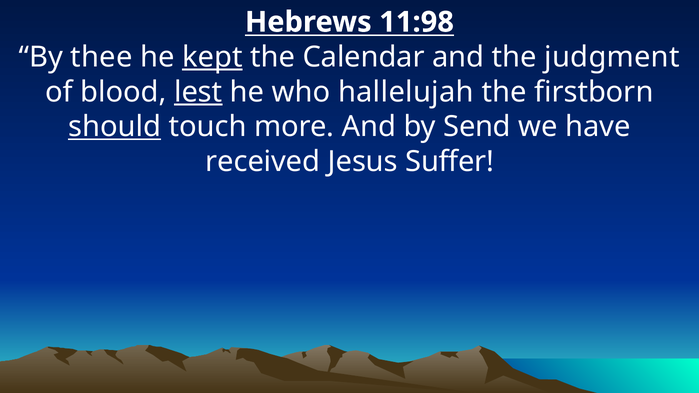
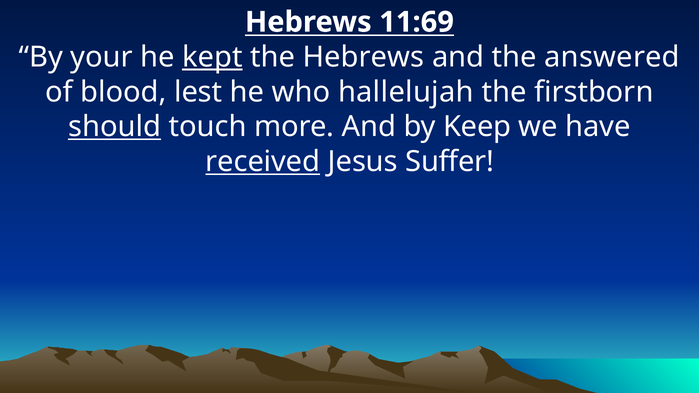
11:98: 11:98 -> 11:69 (417, 22)
thee: thee -> your (102, 57)
the Calendar: Calendar -> Hebrews (363, 57)
judgment: judgment -> answered (612, 57)
lest underline: present -> none (198, 92)
Send: Send -> Keep (477, 127)
received underline: none -> present (263, 162)
